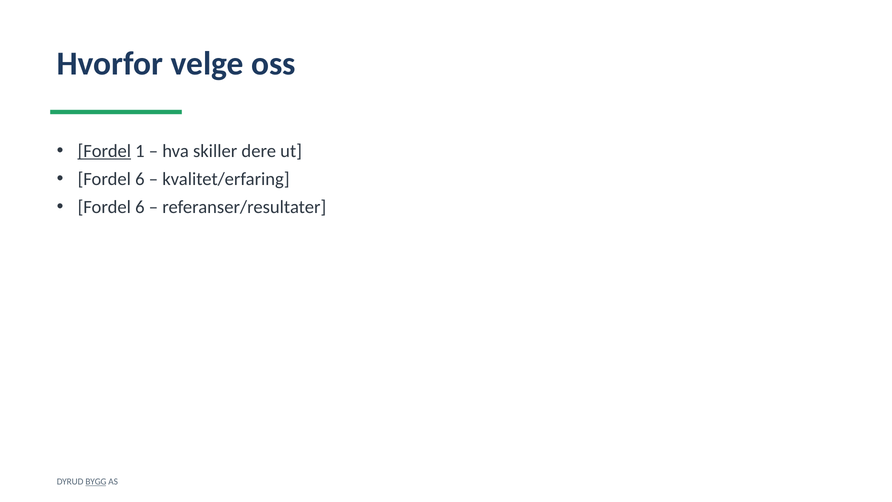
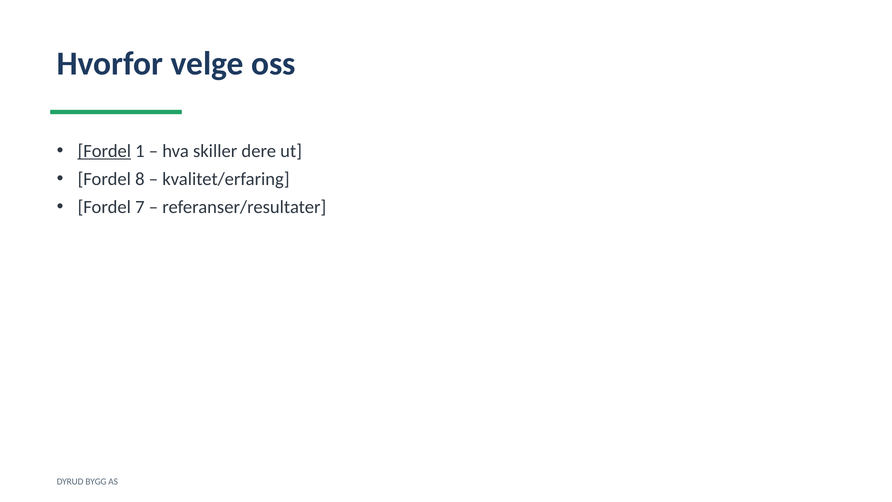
6: 6 -> 8 (140, 179)
6: 6 -> 7 (140, 207)
BYGG underline: present -> none (96, 481)
